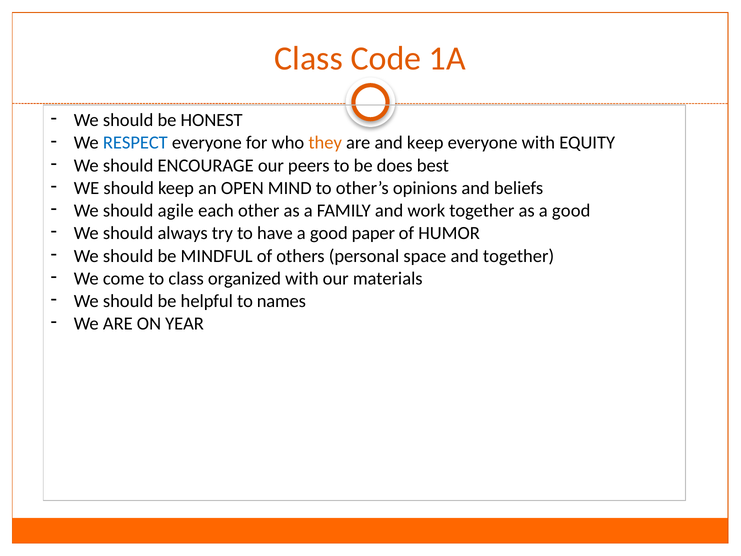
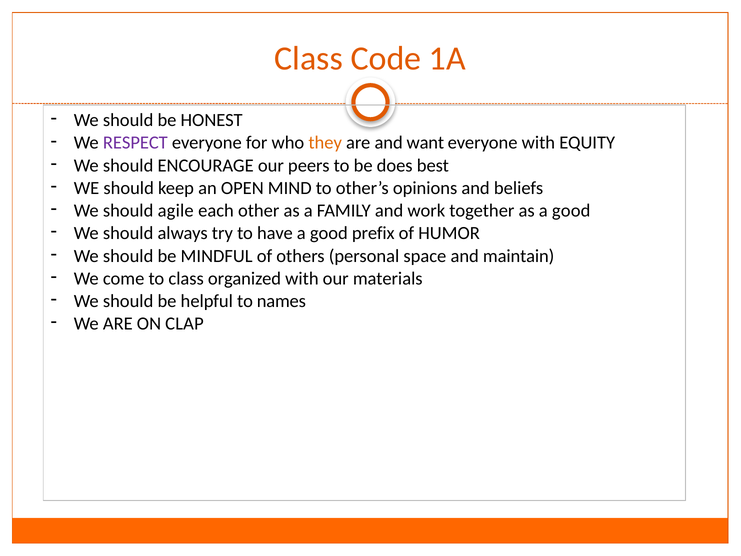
RESPECT colour: blue -> purple (135, 143)
and keep: keep -> want (425, 143)
paper: paper -> prefix (373, 233)
and together: together -> maintain (519, 256)
YEAR: YEAR -> CLAP (184, 324)
